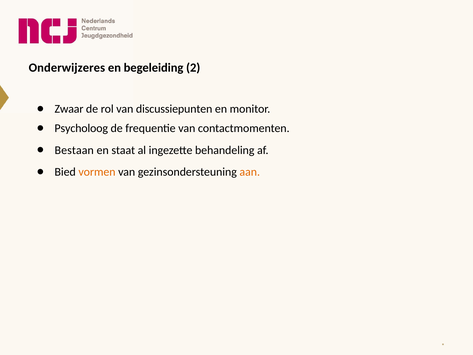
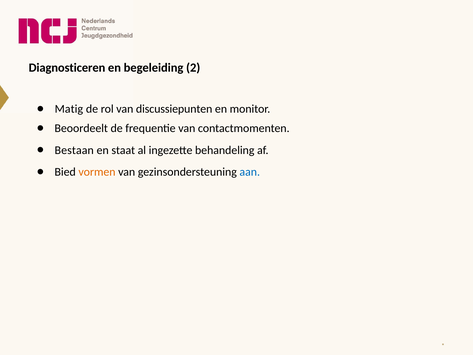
Onderwijzeres: Onderwijzeres -> Diagnosticeren (67, 68)
Zwaar: Zwaar -> Matig (69, 109)
Psycholoog: Psycholoog -> Beoordeelt (81, 128)
aan colour: orange -> blue (250, 172)
